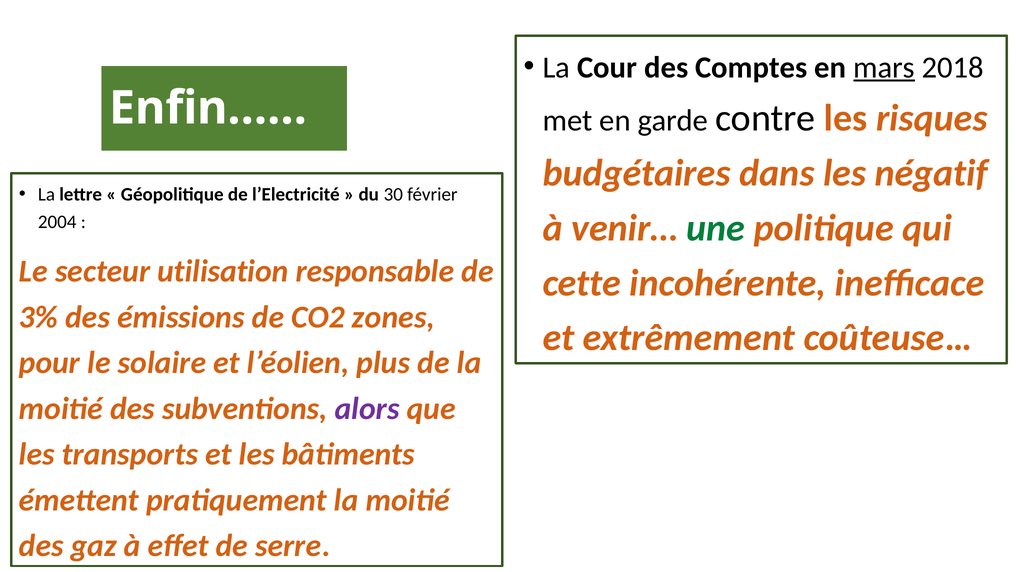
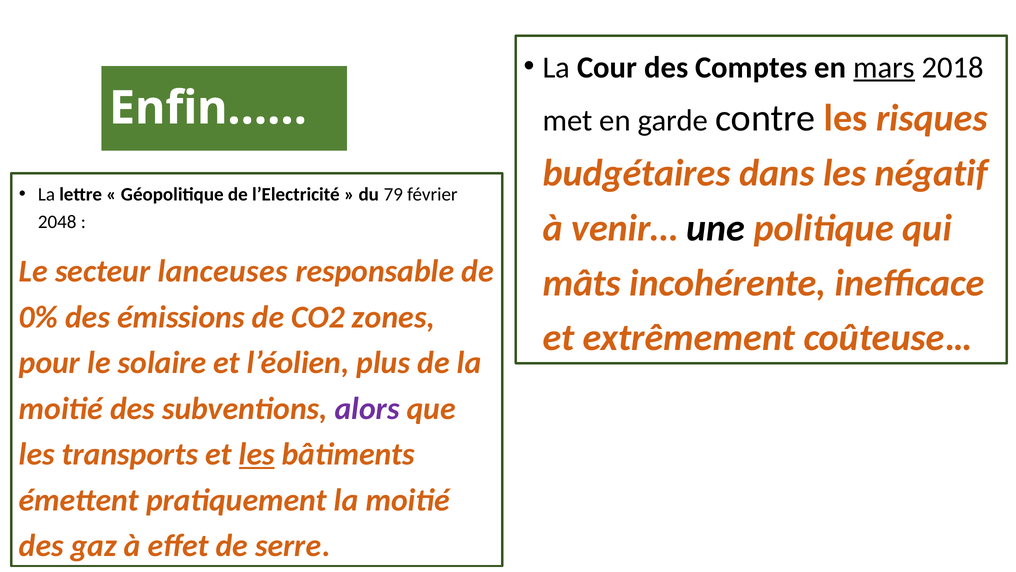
30: 30 -> 79 (393, 194)
une colour: green -> black (716, 228)
2004: 2004 -> 2048 (57, 222)
utilisation: utilisation -> lanceuses (223, 271)
cette: cette -> mâts (582, 283)
3%: 3% -> 0% (38, 317)
les underline: none -> present (257, 454)
